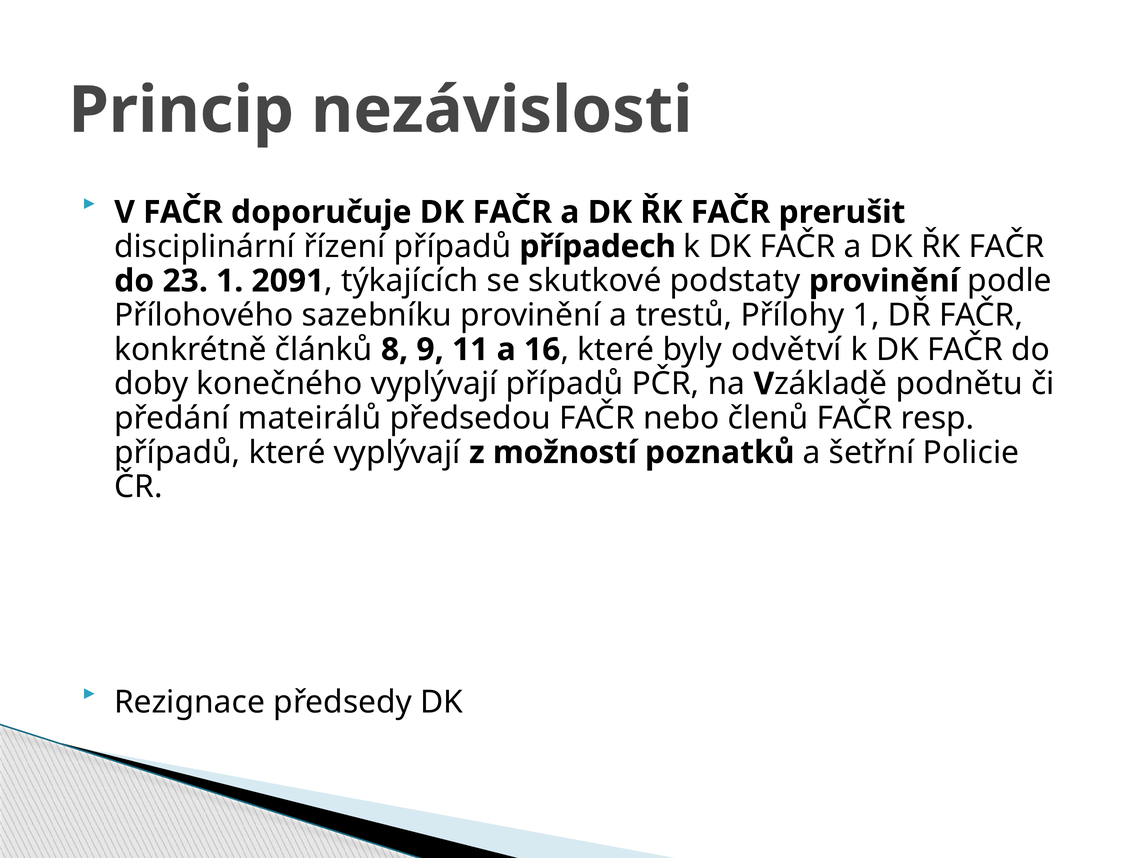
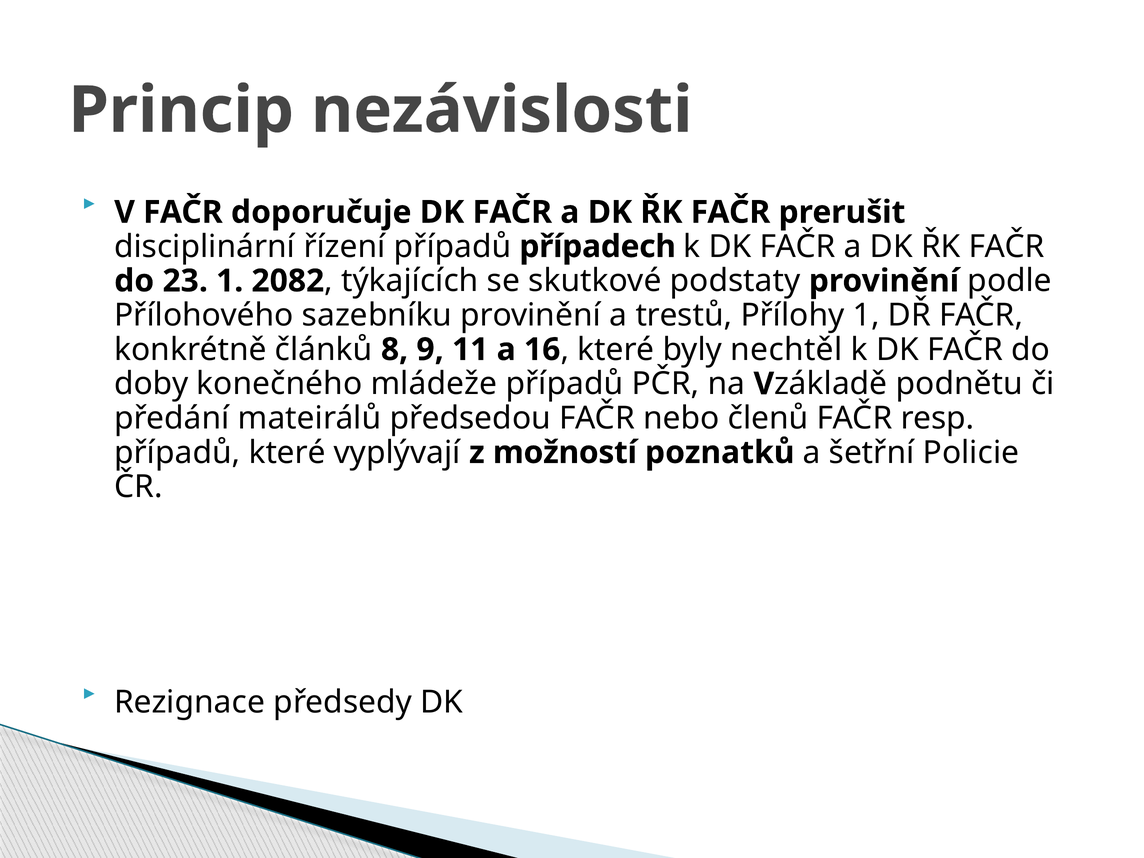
2091: 2091 -> 2082 (288, 281)
odvětví: odvětví -> nechtěl (786, 350)
konečného vyplývají: vyplývají -> mládeže (434, 384)
